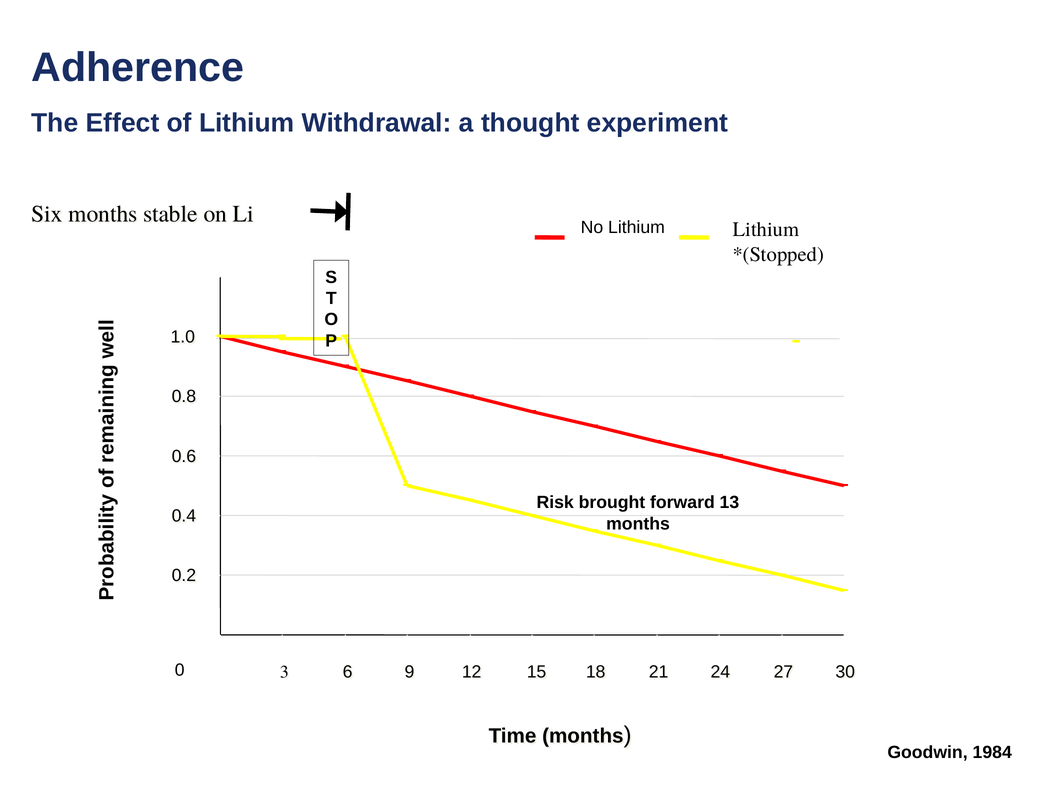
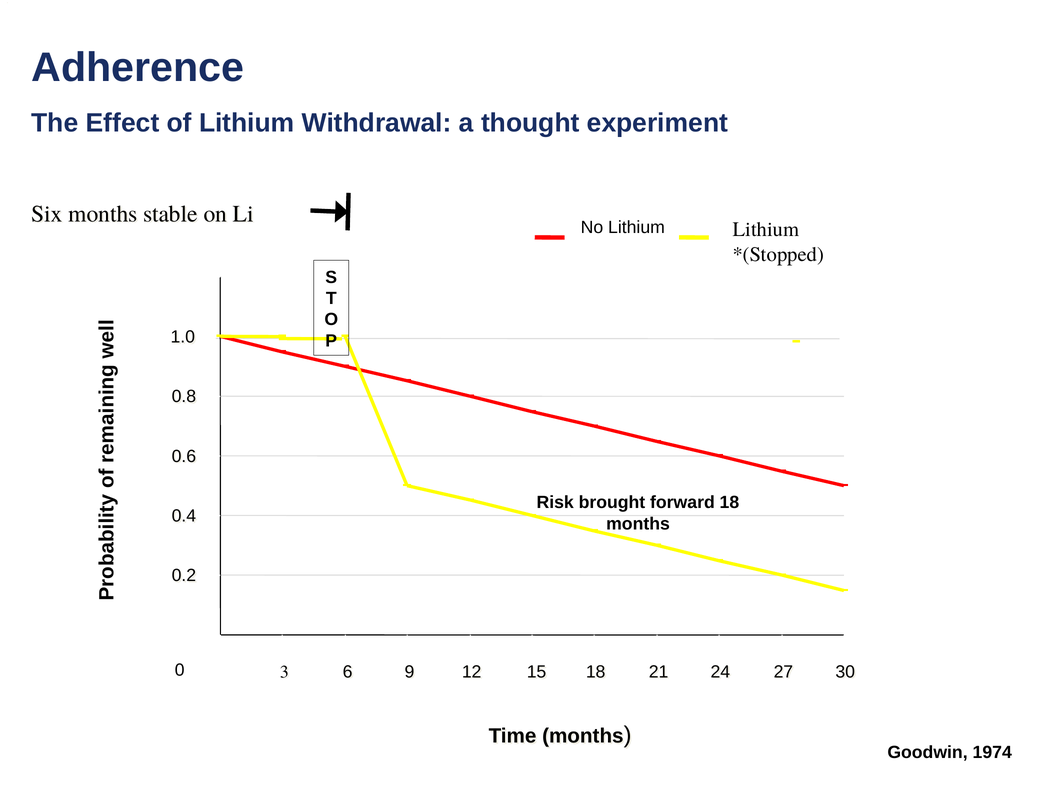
forward 13: 13 -> 18 (729, 503)
1984: 1984 -> 1974 (992, 752)
